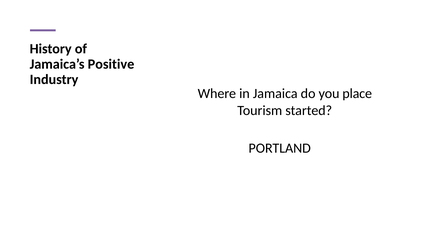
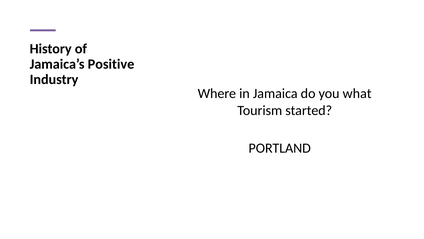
place: place -> what (357, 93)
